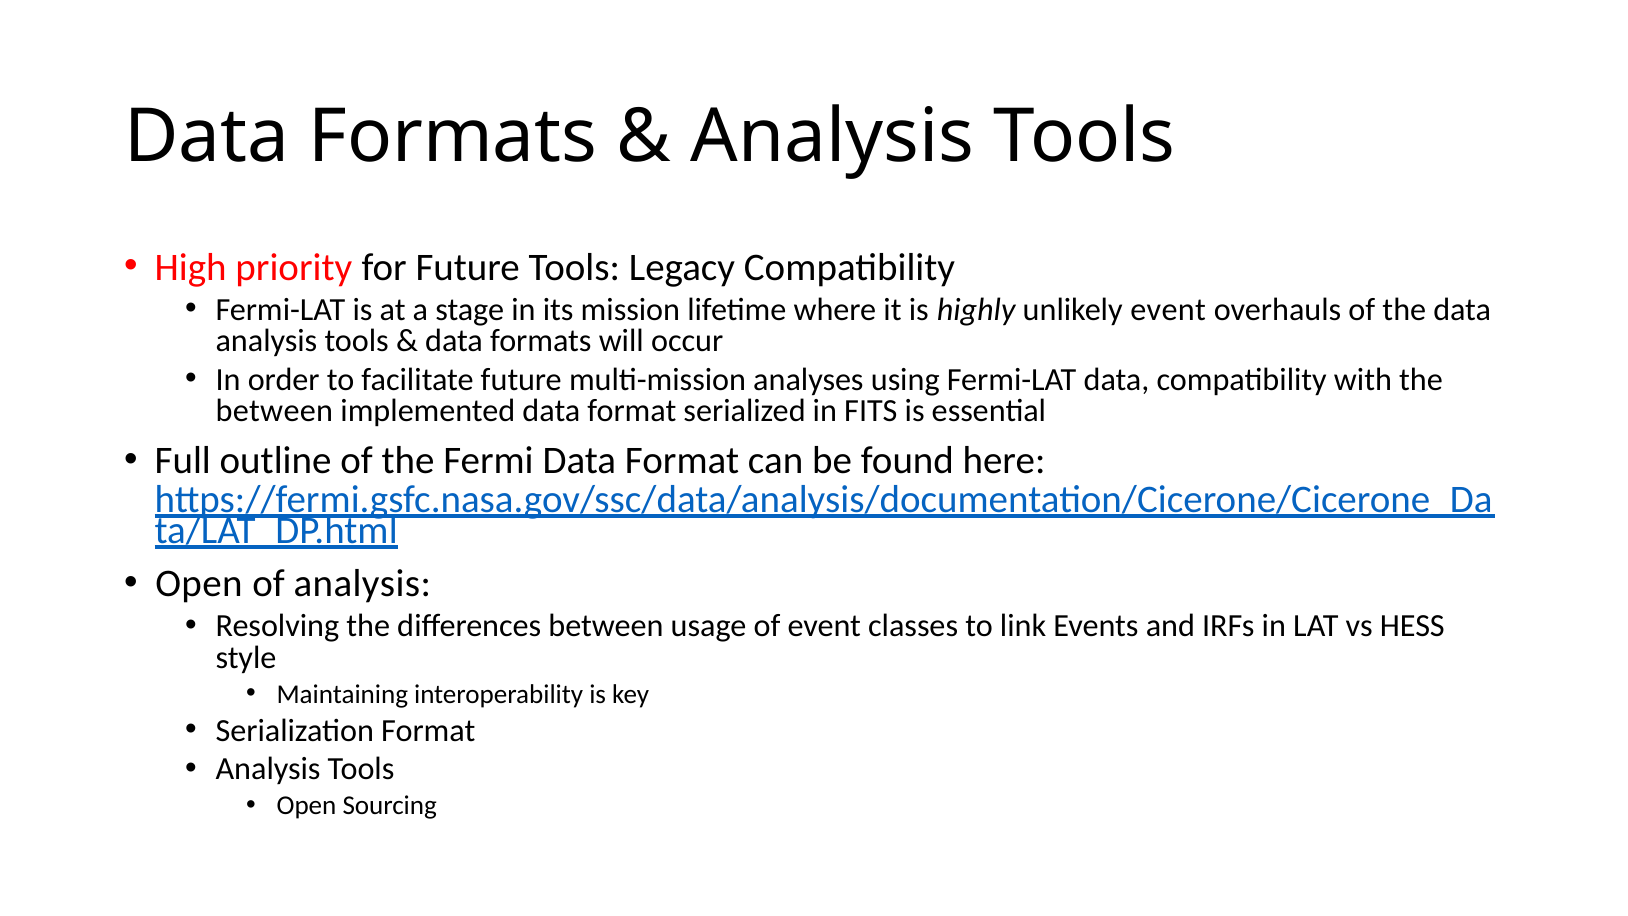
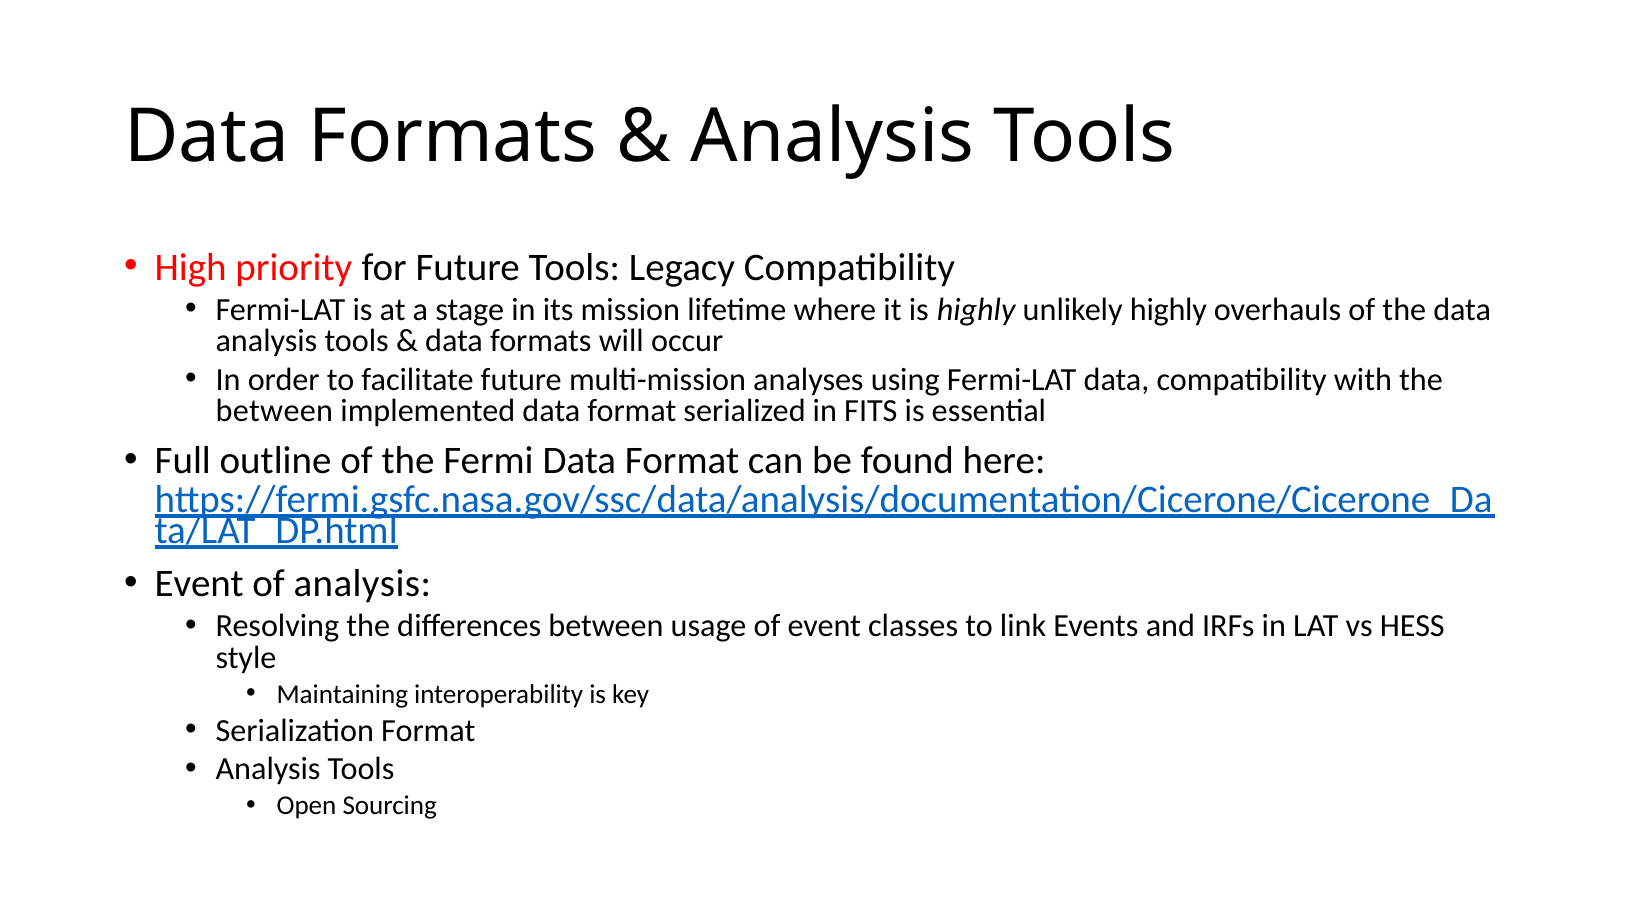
unlikely event: event -> highly (1168, 310)
Open: Open -> Event (199, 584)
